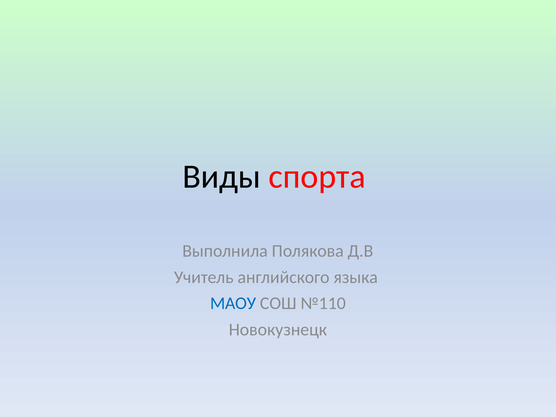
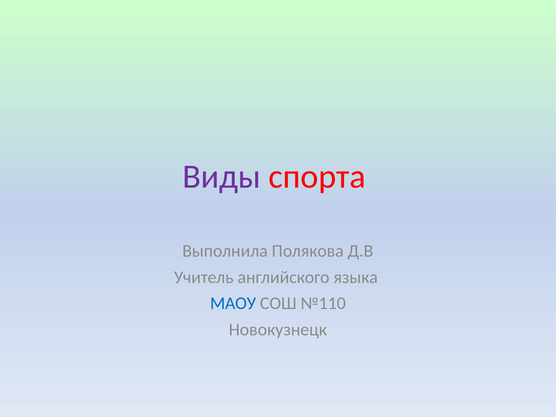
Виды colour: black -> purple (222, 177)
